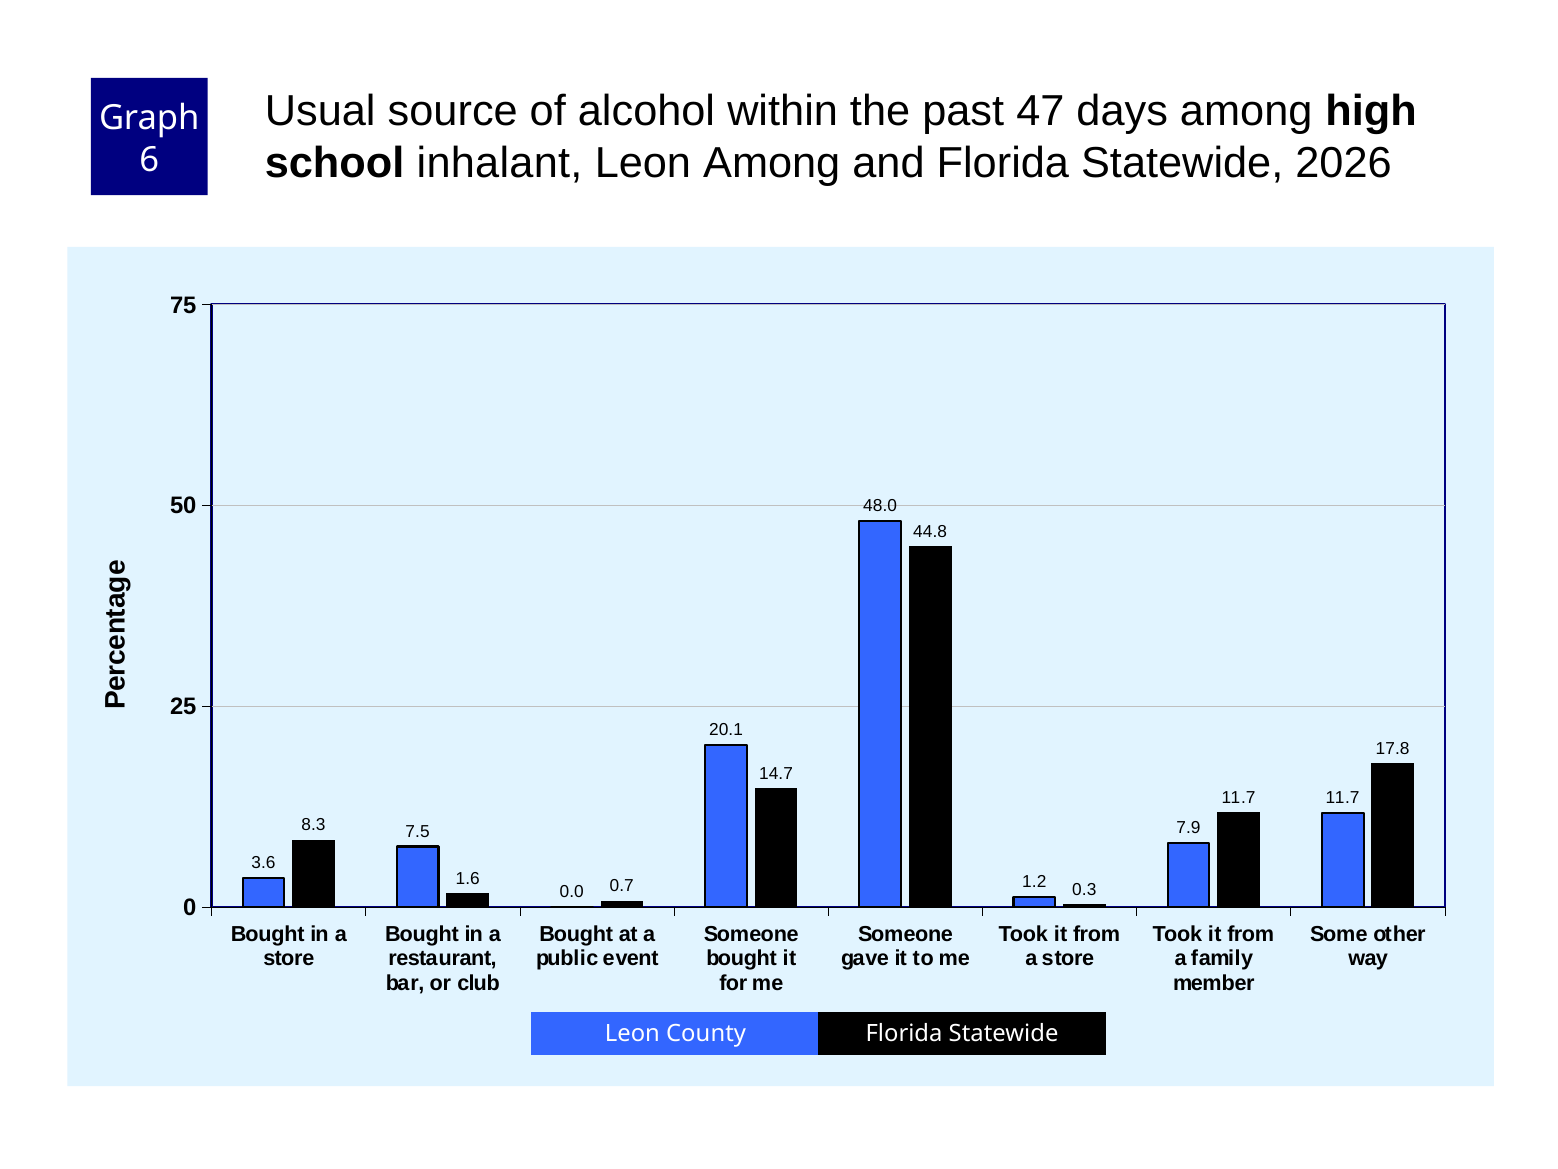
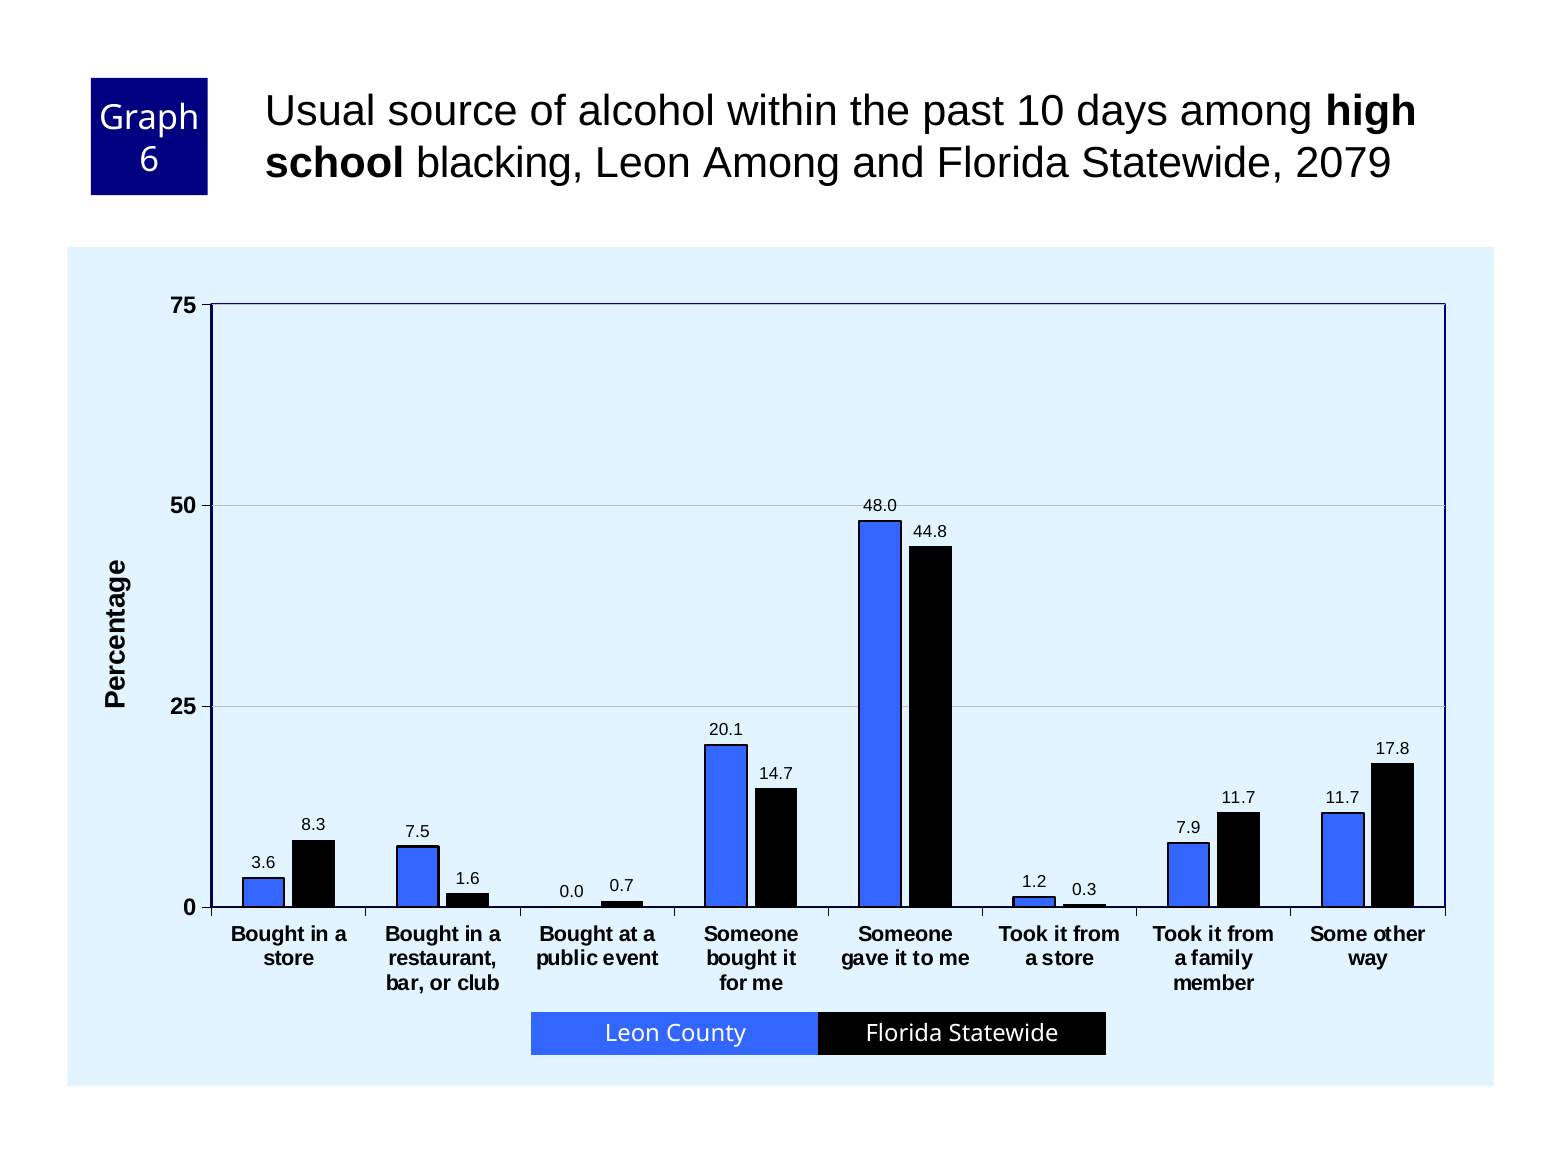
47: 47 -> 10 (1040, 111)
inhalant: inhalant -> blacking (500, 163)
2026: 2026 -> 2079 (1344, 163)
